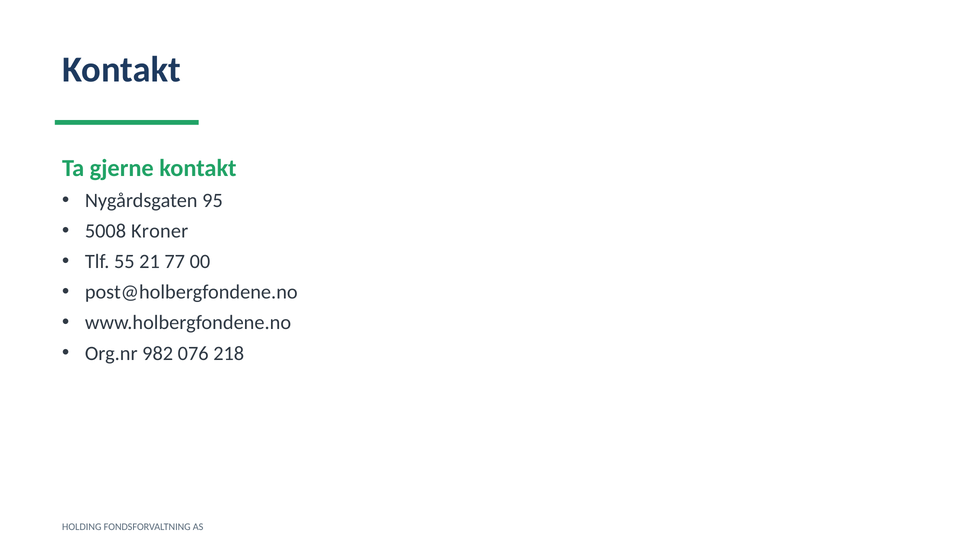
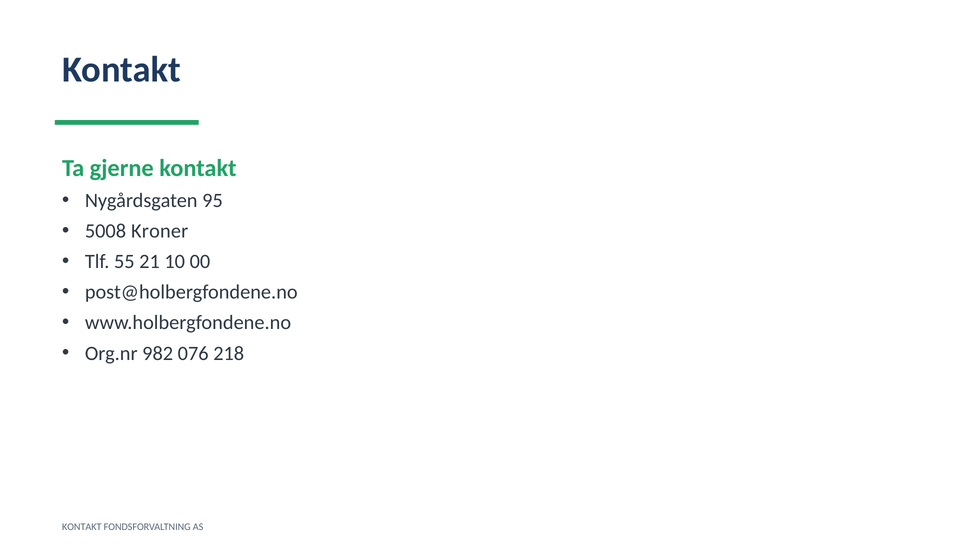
77: 77 -> 10 (175, 261)
HOLDING: HOLDING -> KONTAKT (82, 526)
